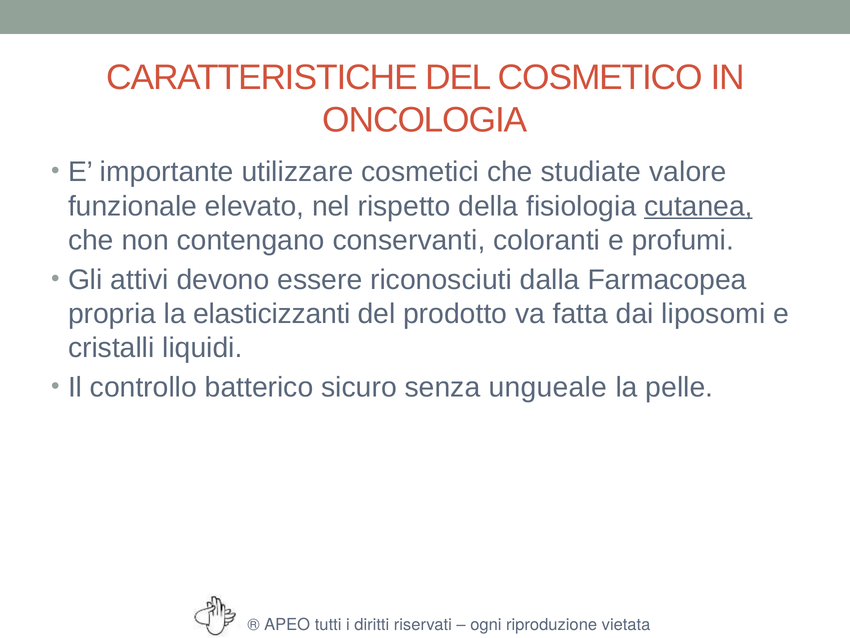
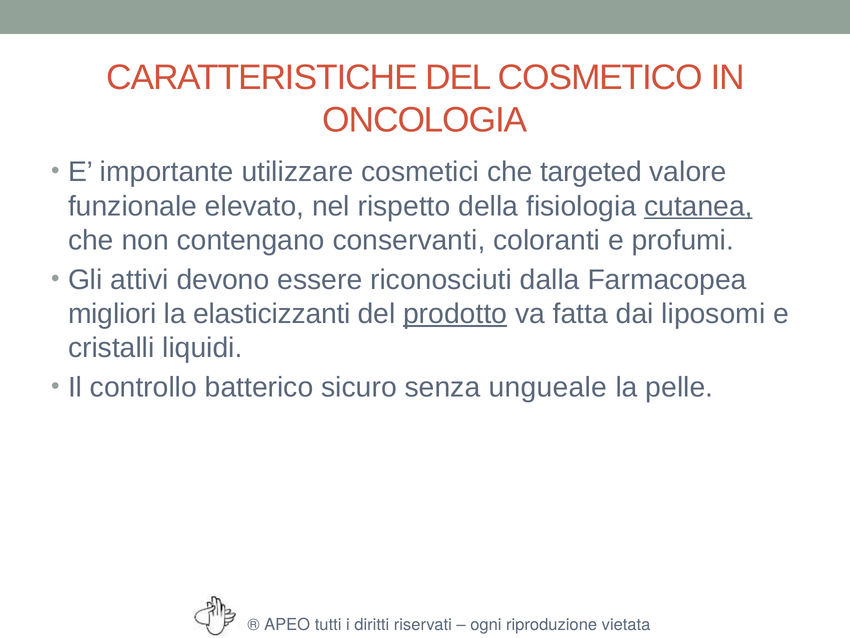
studiate: studiate -> targeted (591, 172)
propria: propria -> migliori (112, 314)
prodotto underline: none -> present (455, 314)
